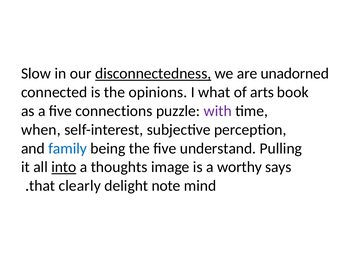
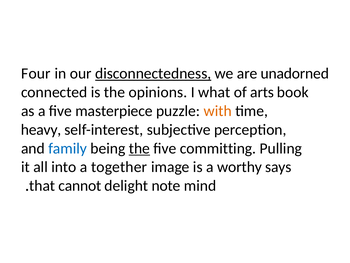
Slow: Slow -> Four (36, 73)
connections: connections -> masterpiece (114, 111)
with colour: purple -> orange (218, 111)
when: when -> heavy (41, 129)
the underline: none -> present (139, 148)
understand: understand -> committing (218, 148)
into underline: present -> none (64, 167)
thoughts: thoughts -> together (119, 167)
clearly: clearly -> cannot (80, 185)
